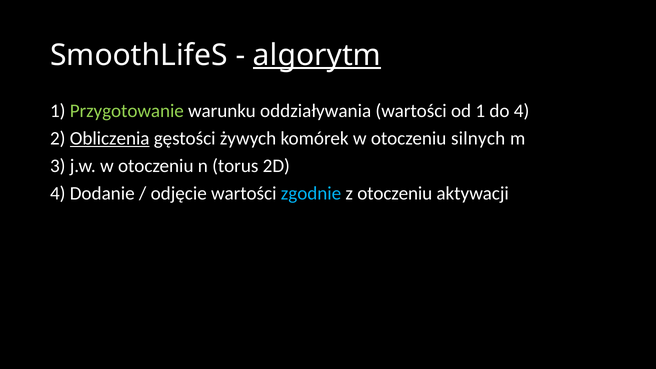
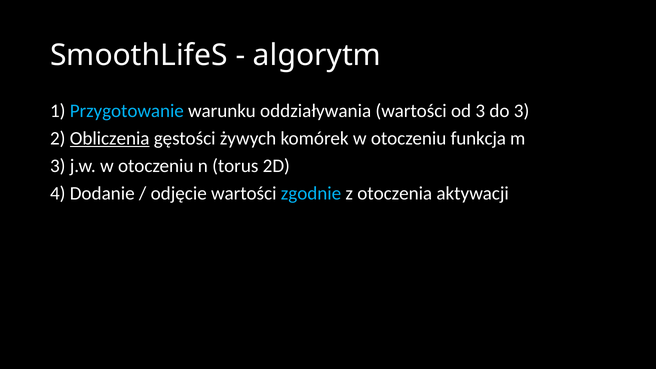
algorytm underline: present -> none (317, 55)
Przygotowanie colour: light green -> light blue (127, 111)
od 1: 1 -> 3 (480, 111)
do 4: 4 -> 3 (522, 111)
silnych: silnych -> funkcja (478, 138)
z otoczeniu: otoczeniu -> otoczenia (395, 193)
